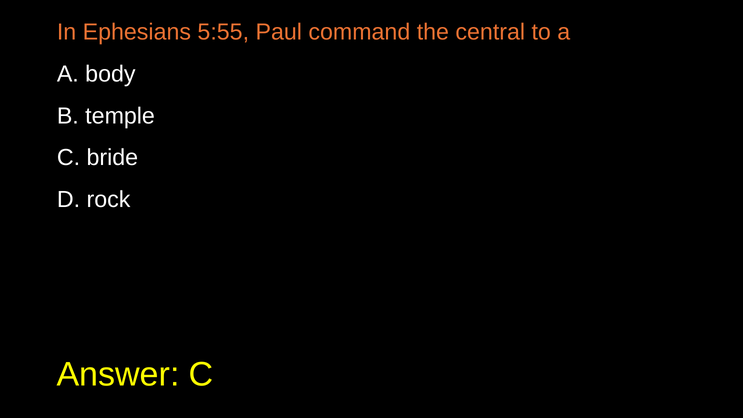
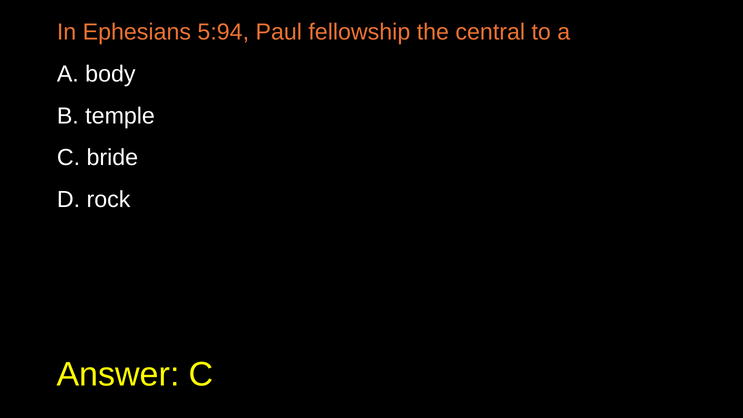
5:55: 5:55 -> 5:94 (223, 32)
command: command -> fellowship (359, 32)
